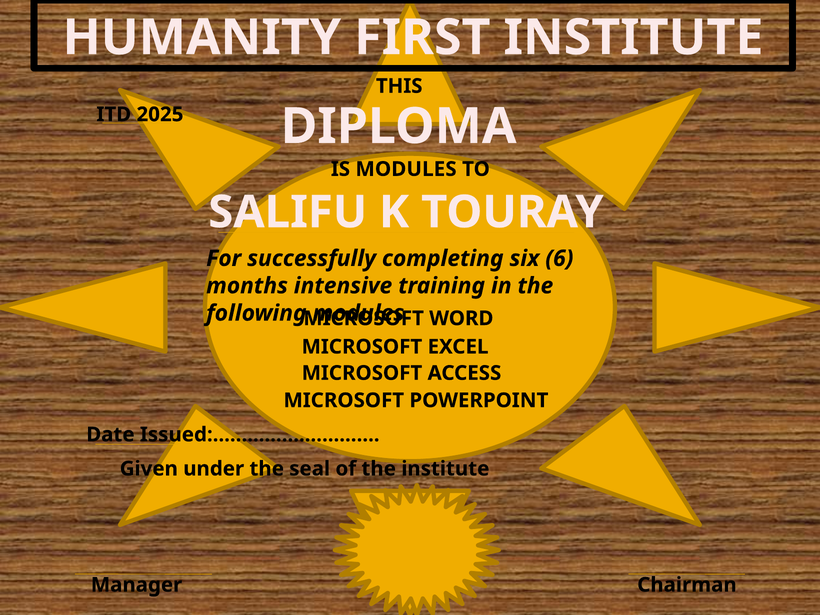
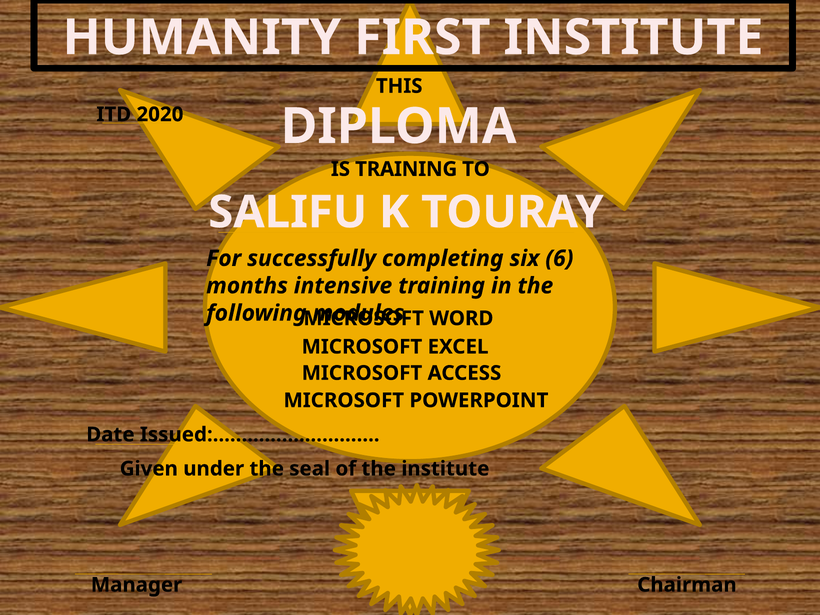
2025: 2025 -> 2020 (160, 114)
IS MODULES: MODULES -> TRAINING (406, 169)
